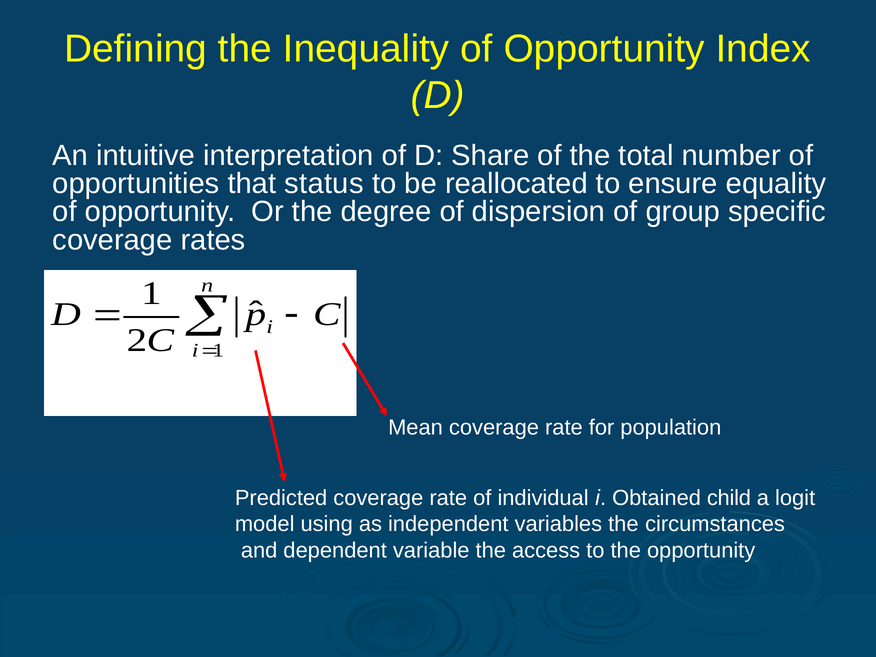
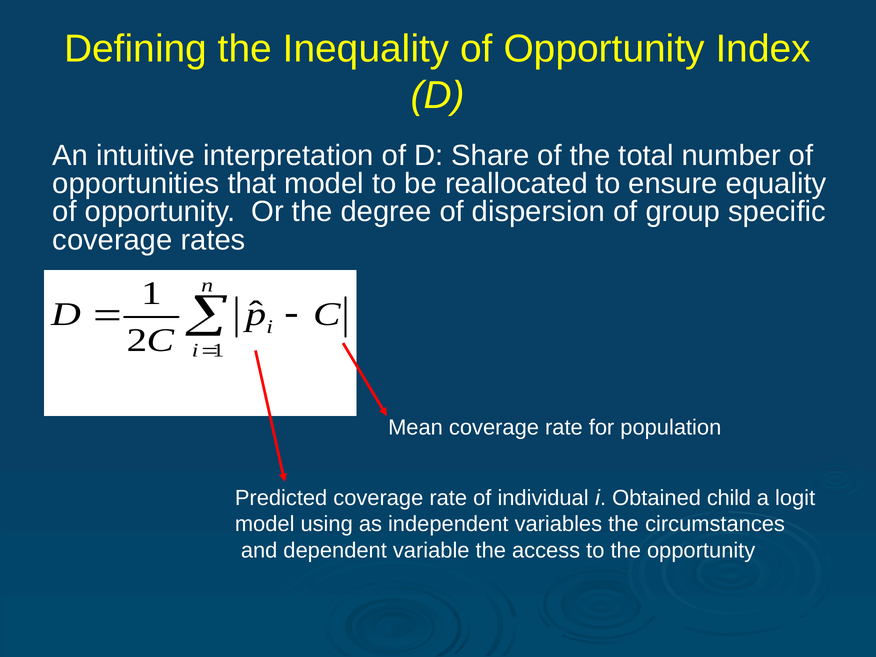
that status: status -> model (324, 184)
